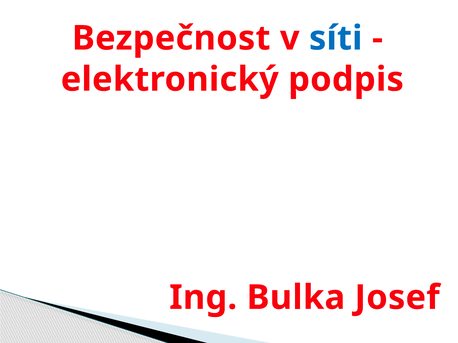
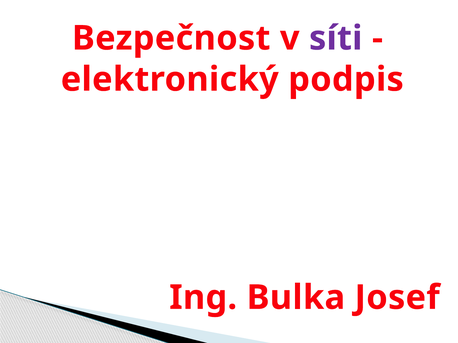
síti colour: blue -> purple (336, 38)
